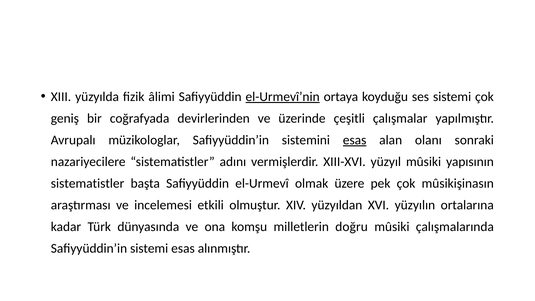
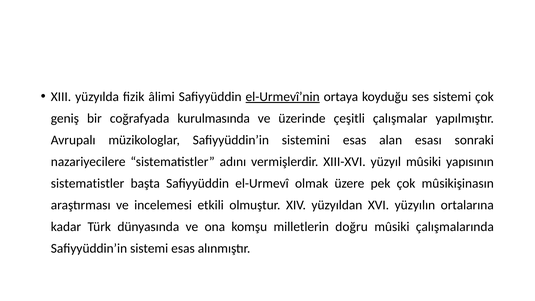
devirlerinden: devirlerinden -> kurulmasında (214, 118)
esas underline: present -> none (355, 140)
olanı: olanı -> esası (428, 140)
